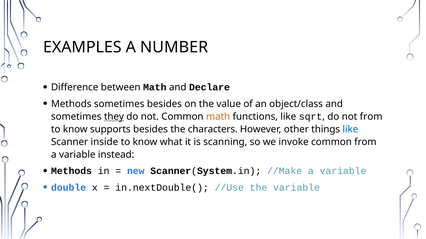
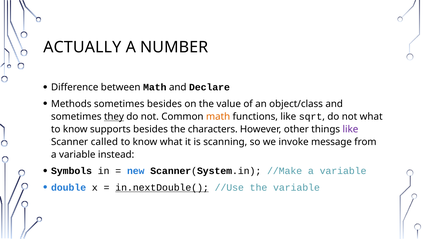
EXAMPLES: EXAMPLES -> ACTUALLY (82, 47)
not from: from -> what (371, 117)
like colour: blue -> purple (350, 130)
inside: inside -> called (104, 142)
invoke common: common -> message (331, 142)
Methods: Methods -> Symbols (72, 171)
in.nextDouble( underline: none -> present (162, 188)
